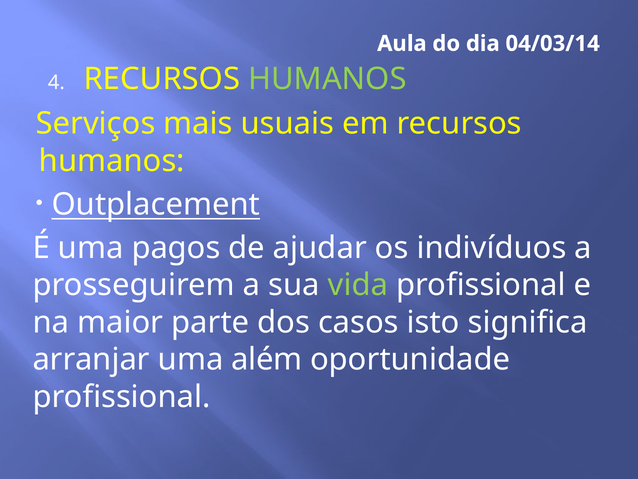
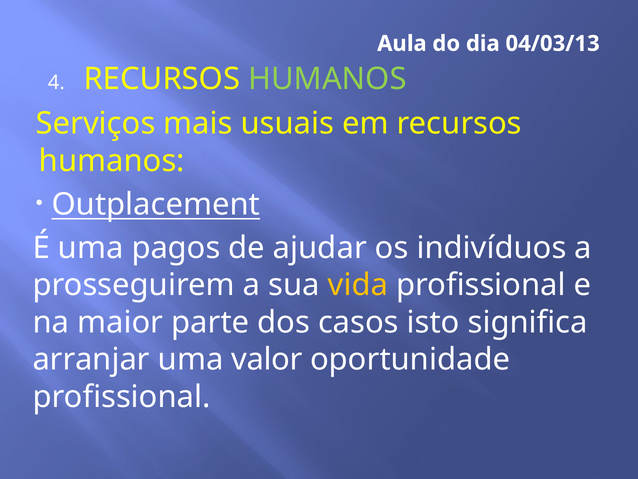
04/03/14: 04/03/14 -> 04/03/13 (553, 44)
vida colour: light green -> yellow (358, 285)
além: além -> valor (267, 359)
